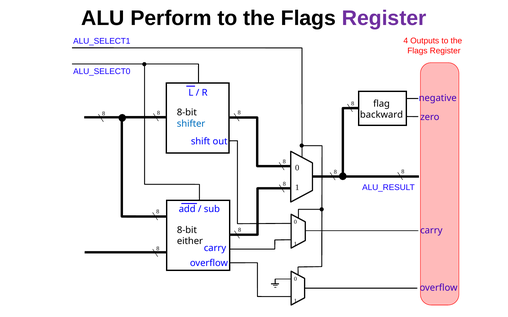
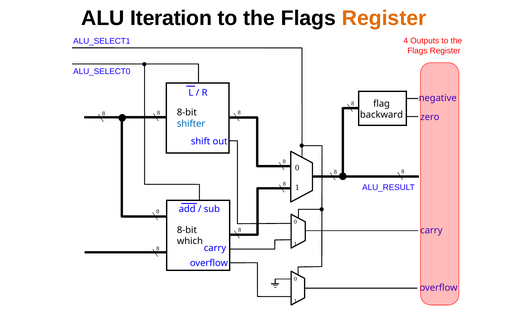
Perform: Perform -> Iteration (171, 18)
Register colour: purple -> orange (384, 18)
either: either -> which (190, 242)
